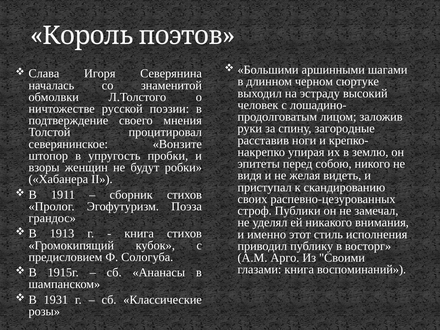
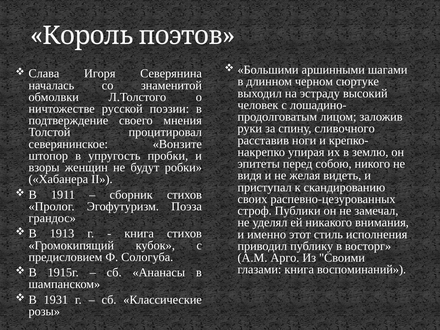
загородные: загородные -> сливочного (345, 129)
